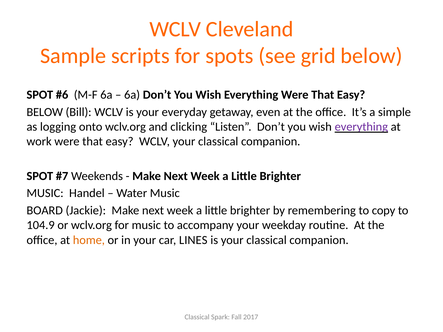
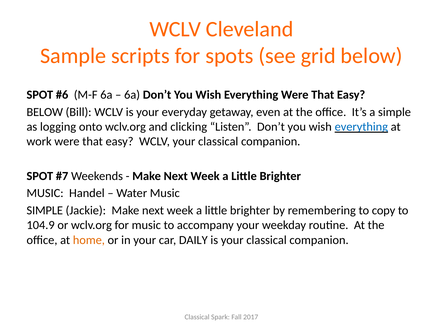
everything colour: purple -> blue (361, 127)
BOARD: BOARD -> SIMPLE (45, 211)
LINES: LINES -> DAILY (193, 240)
